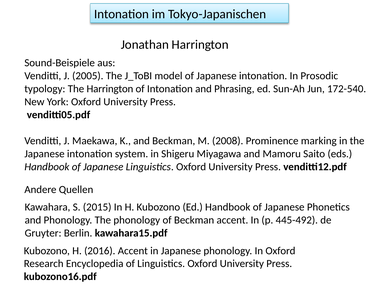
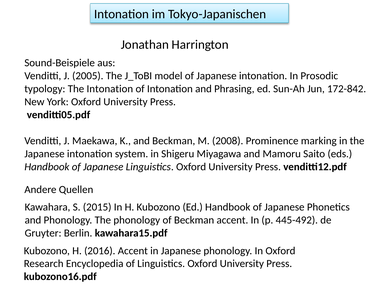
The Harrington: Harrington -> Intonation (110, 89)
172-540: 172-540 -> 172-842 (347, 89)
